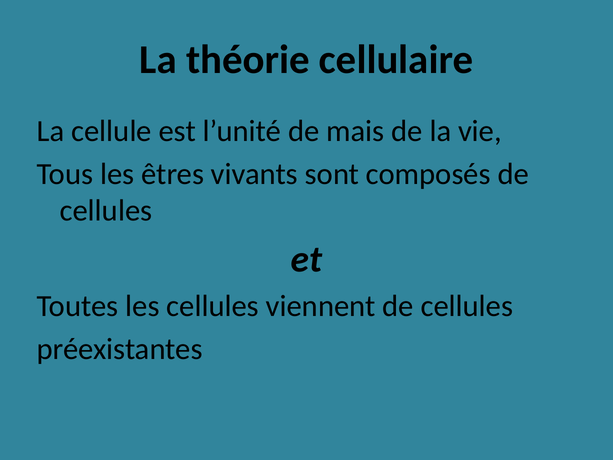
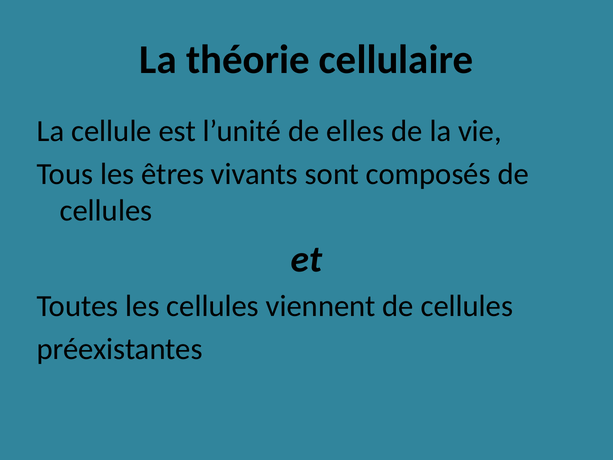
mais: mais -> elles (355, 131)
